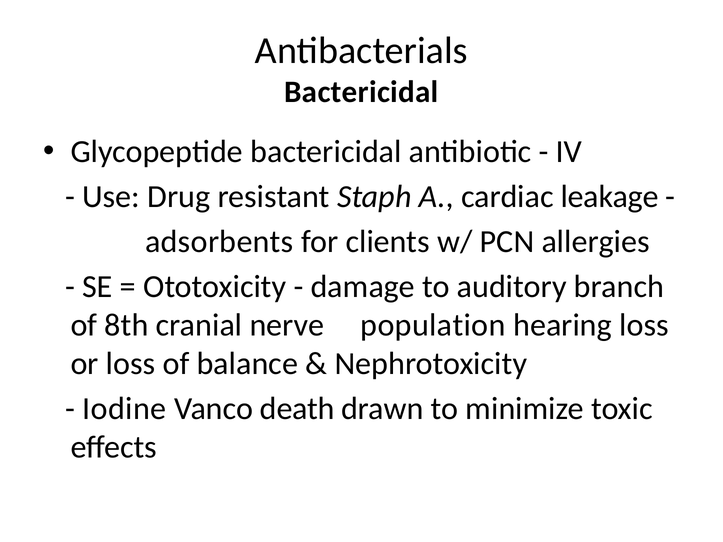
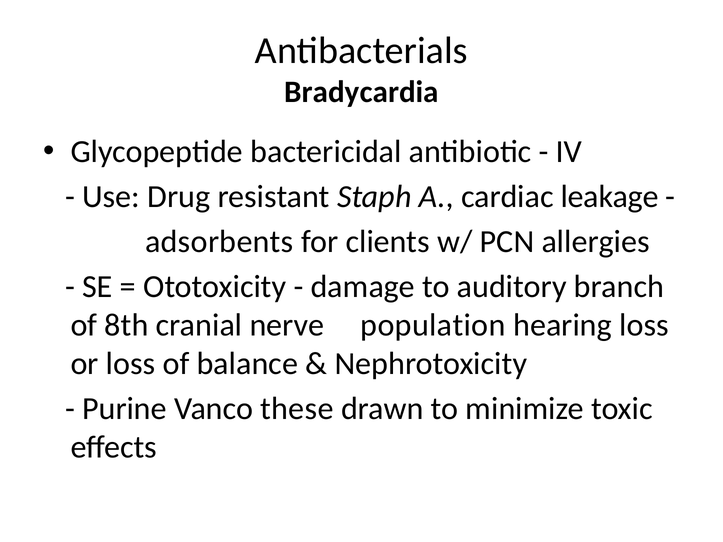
Bactericidal: Bactericidal -> Bradycardia (362, 92)
Iodine: Iodine -> Purine (125, 409)
death: death -> these (297, 409)
